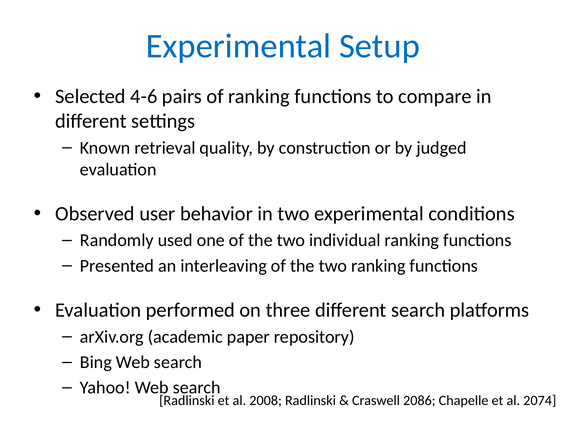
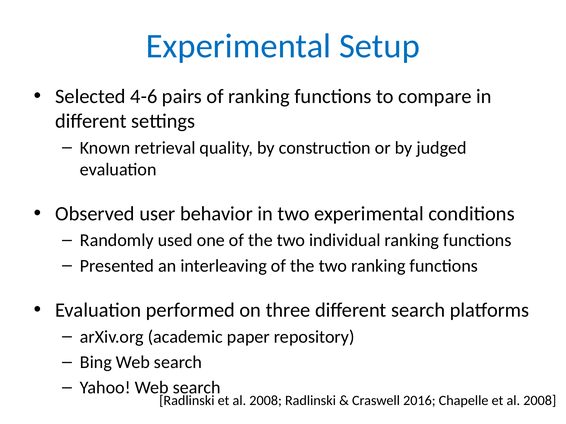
2086: 2086 -> 2016 (419, 401)
Chapelle et al 2074: 2074 -> 2008 (540, 401)
